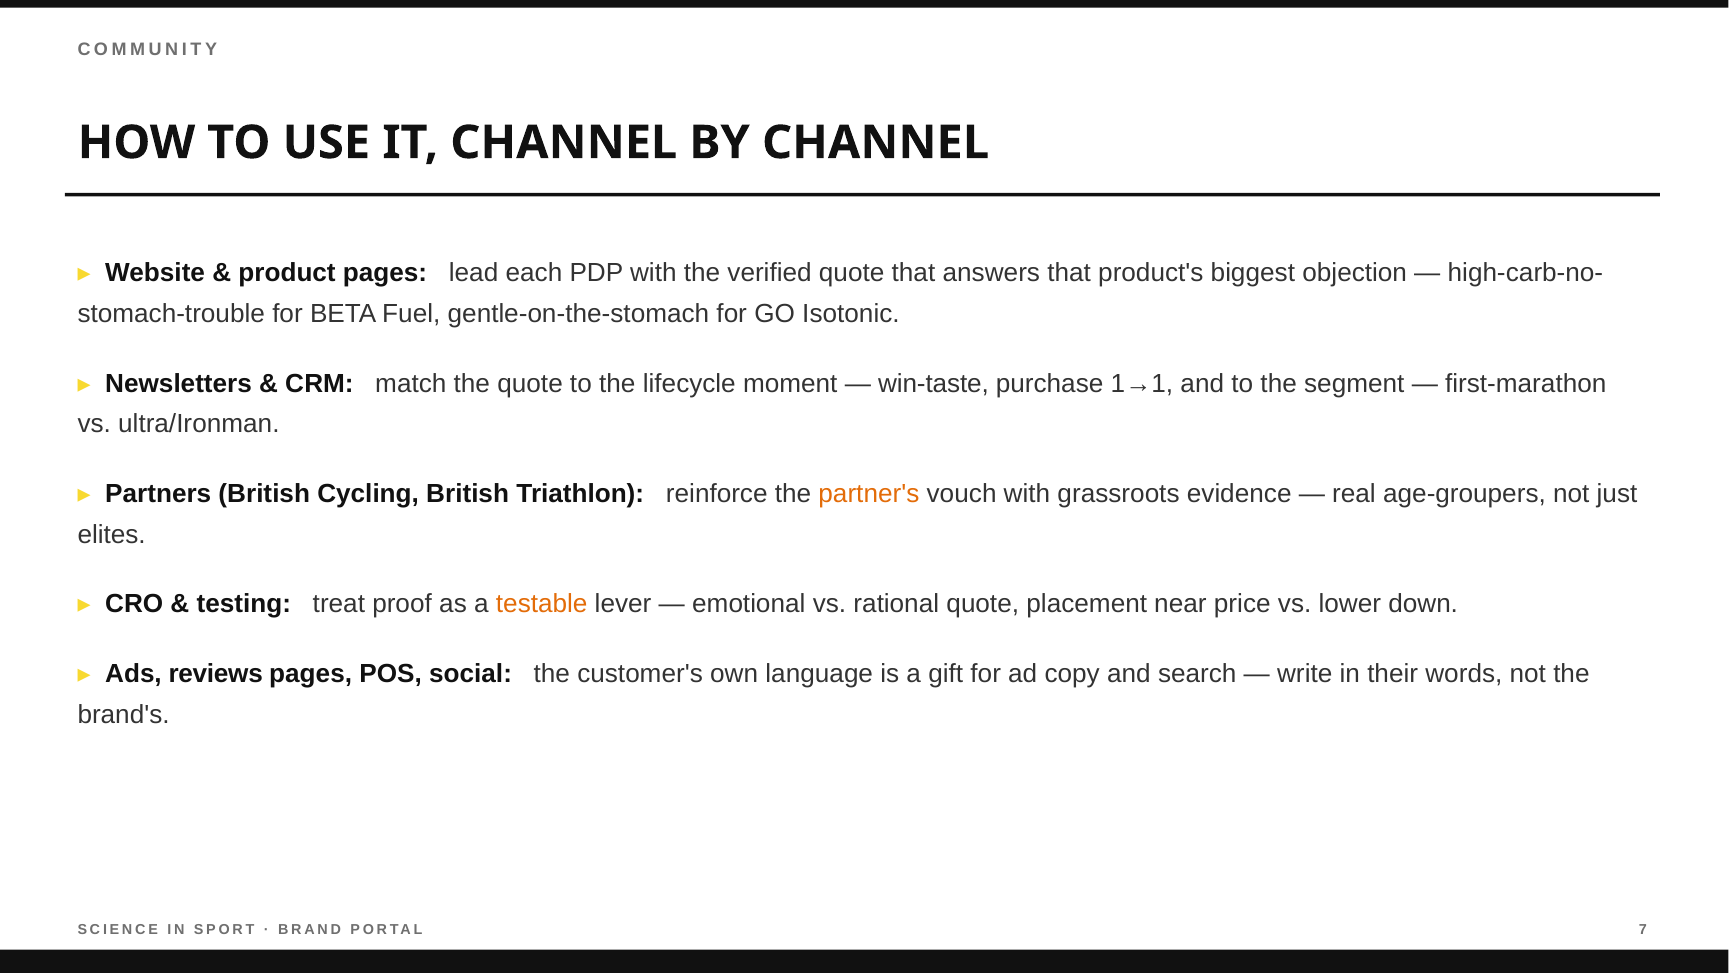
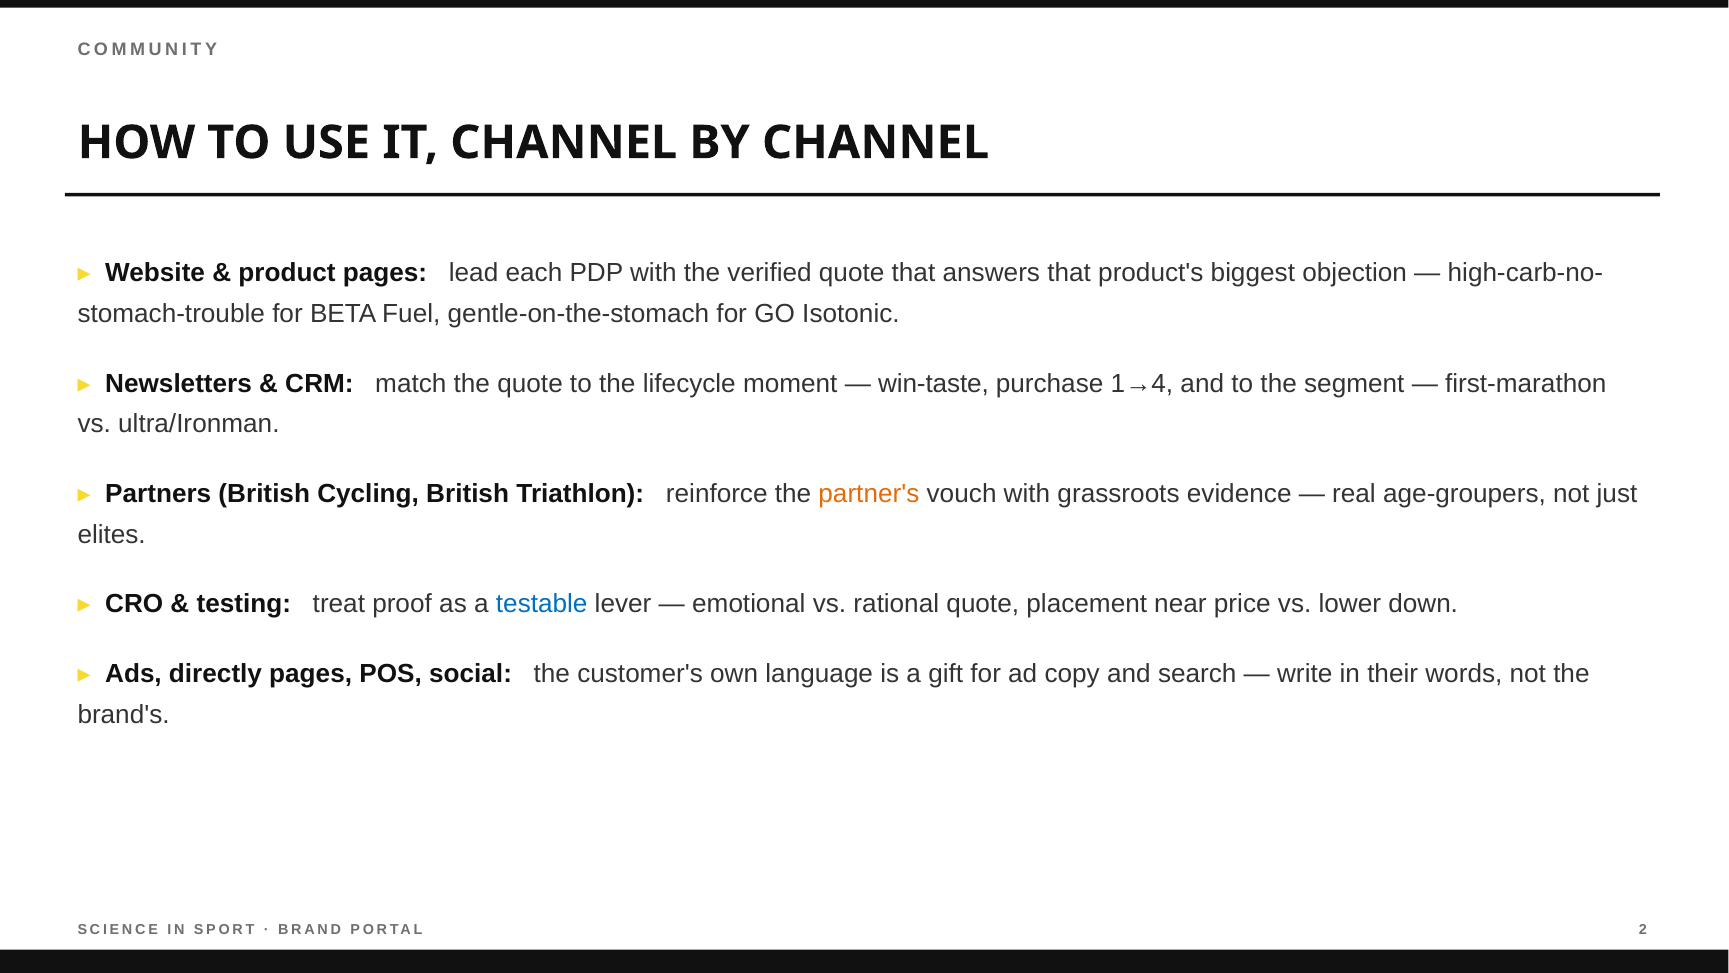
1→1: 1→1 -> 1→4 (1142, 383)
testable colour: orange -> blue (542, 604)
reviews: reviews -> directly (216, 673)
7: 7 -> 2 (1643, 929)
